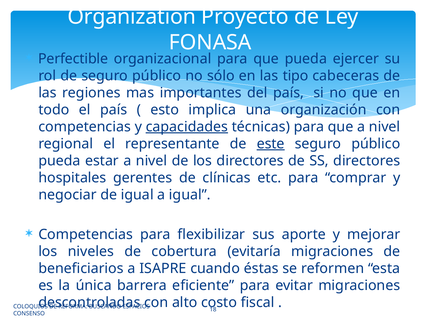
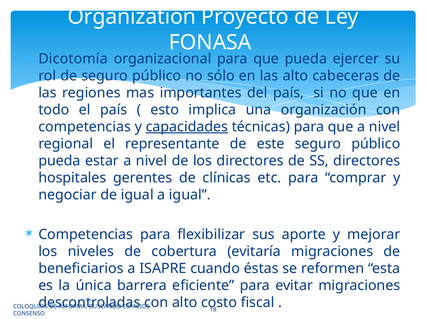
Perfectible: Perfectible -> Dicotomía (73, 59)
las tipo: tipo -> alto (295, 76)
este underline: present -> none (271, 144)
